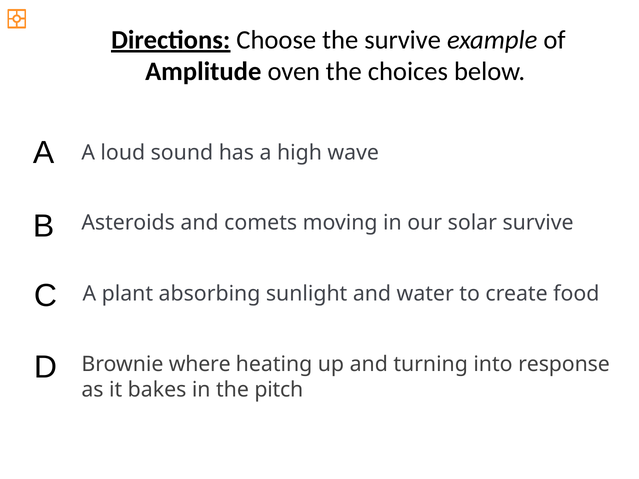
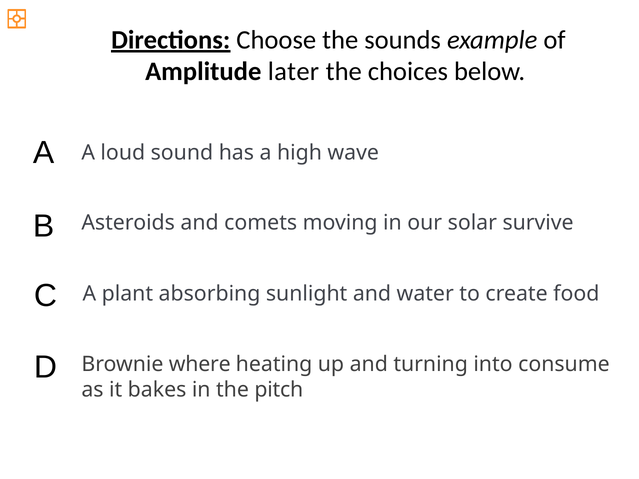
the survive: survive -> sounds (403, 40)
oven: oven -> later (293, 72)
response: response -> consume (564, 364)
